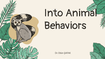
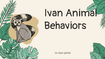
Into: Into -> Ivan (54, 13)
